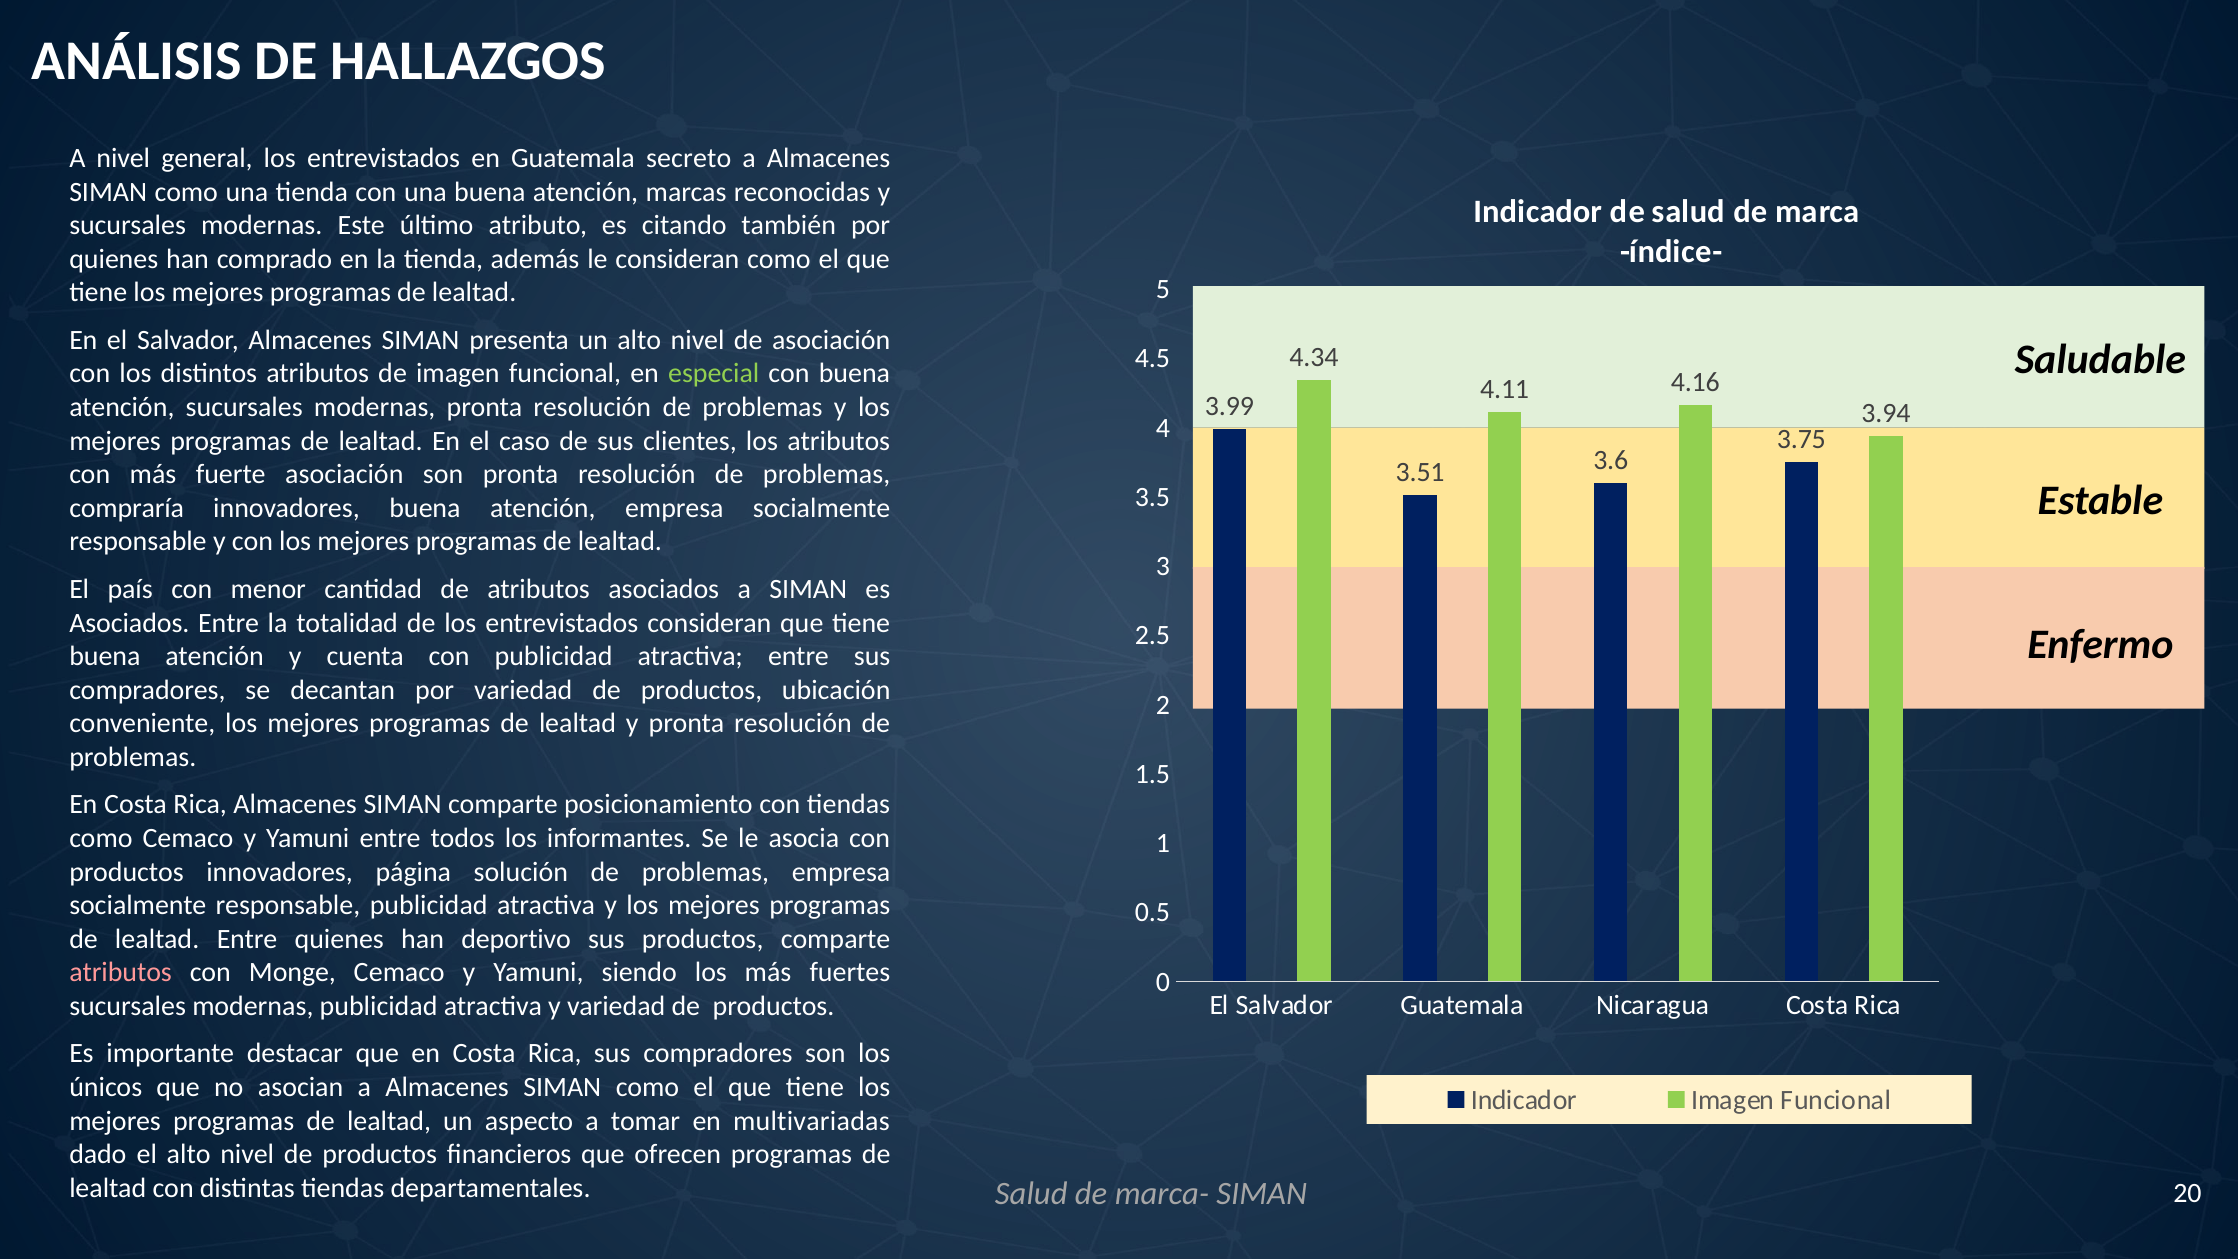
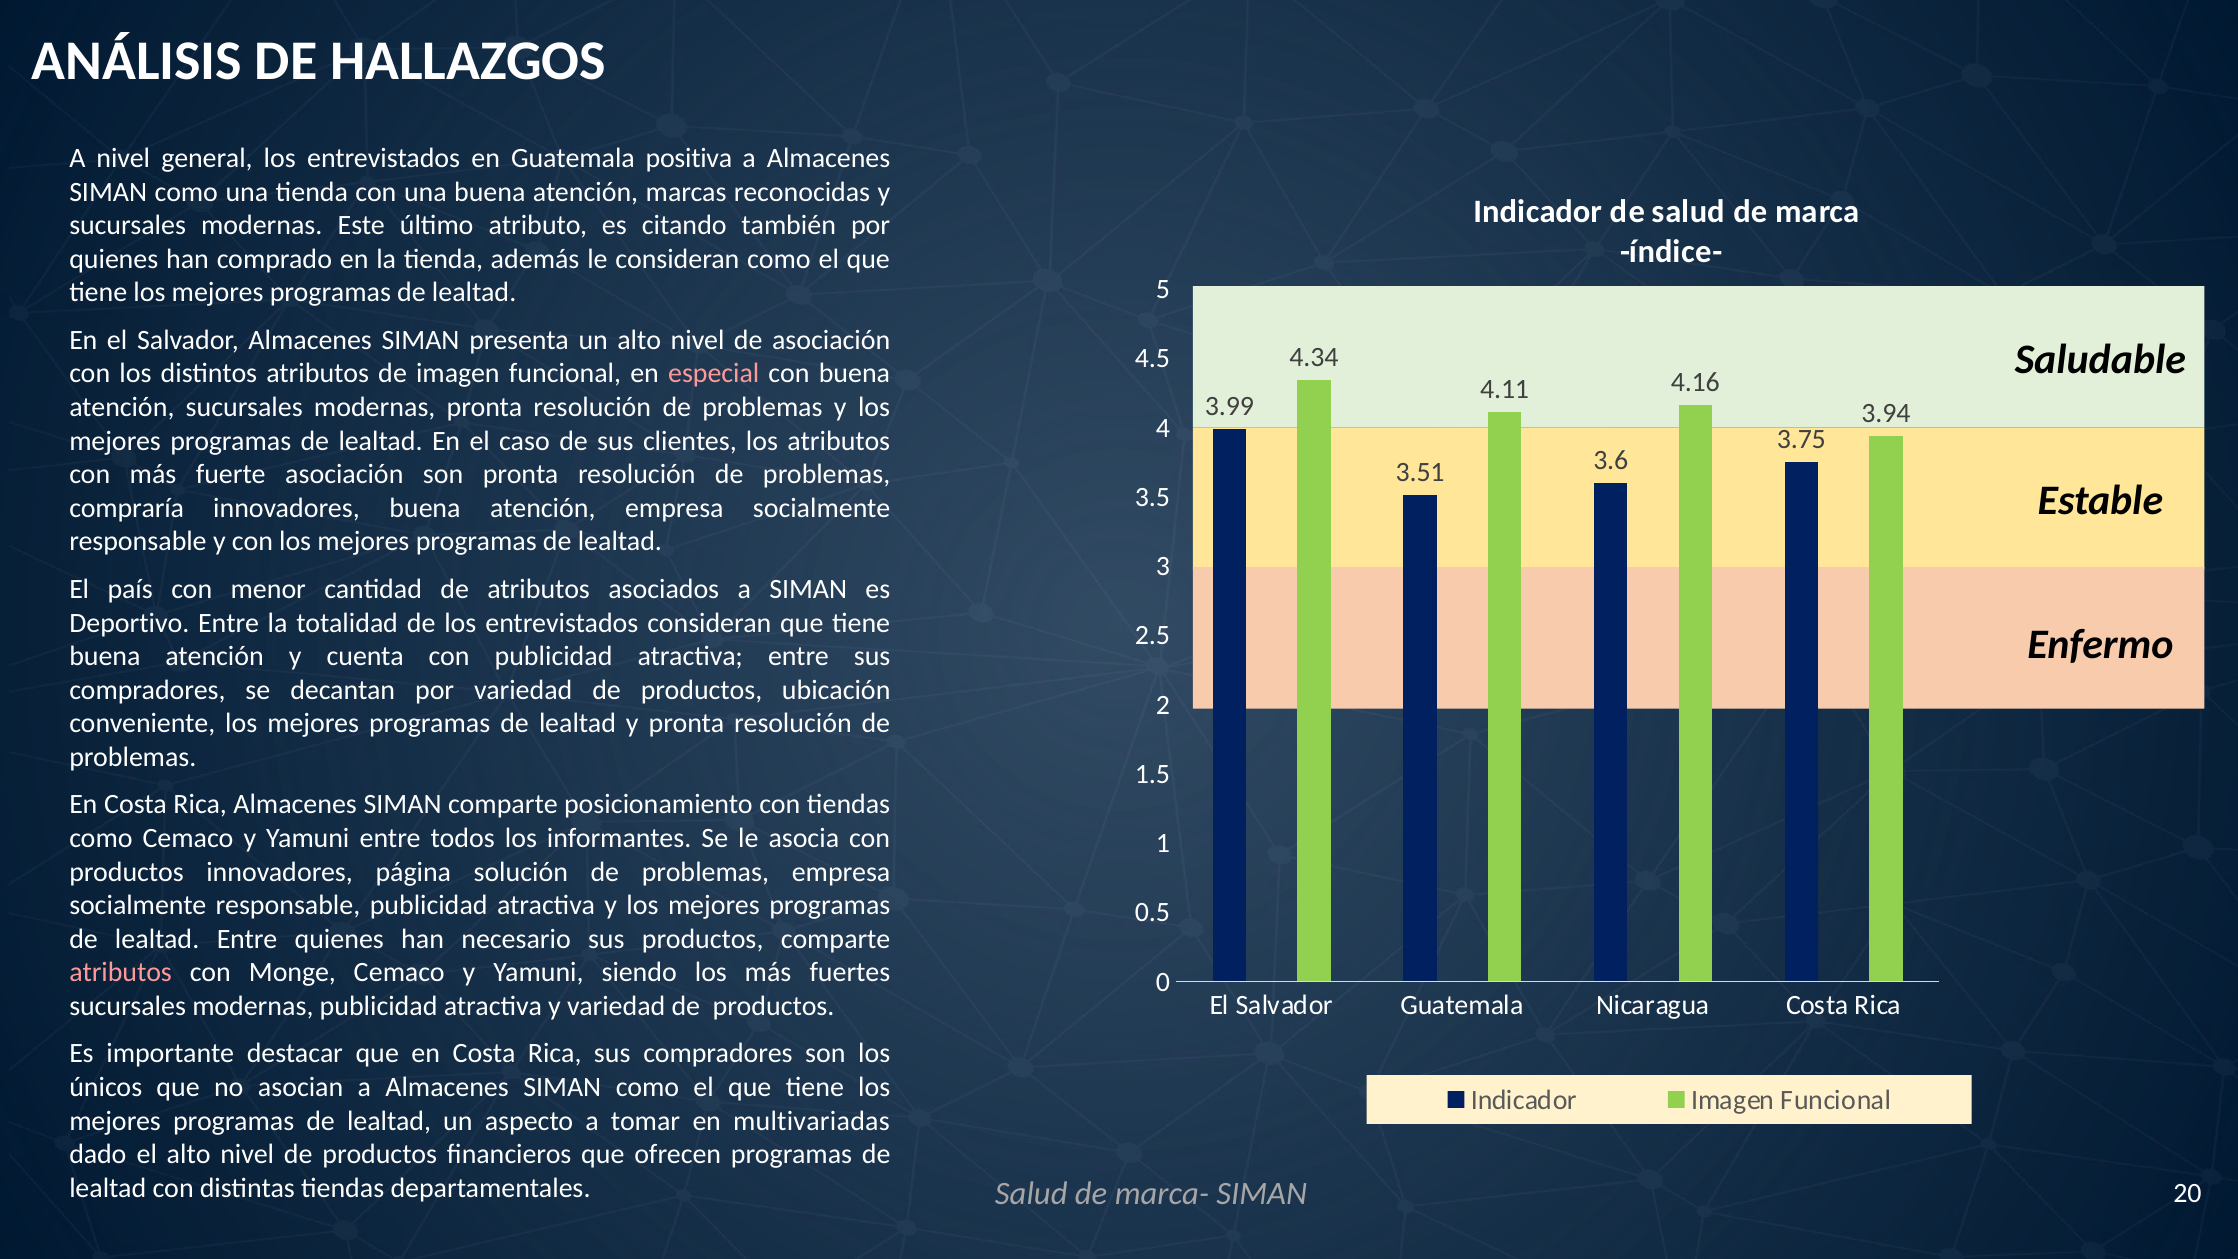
secreto: secreto -> positiva (689, 158)
especial colour: light green -> pink (714, 374)
Asociados: Asociados -> Deportivo (129, 623)
deportivo: deportivo -> necesario (516, 939)
